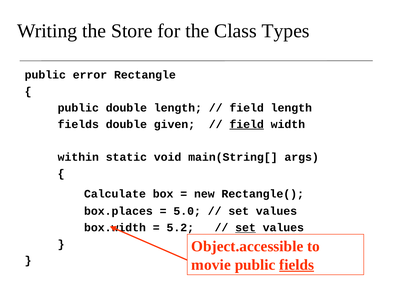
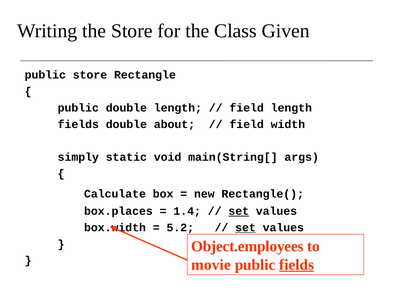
Types: Types -> Given (286, 31)
public error: error -> store (90, 75)
given: given -> about (174, 125)
field underline: present -> none (247, 125)
within: within -> simply (78, 158)
5.0: 5.0 -> 1.4 (187, 212)
set underline: none -> present (239, 212)
Object.accessible: Object.accessible -> Object.employees (247, 247)
